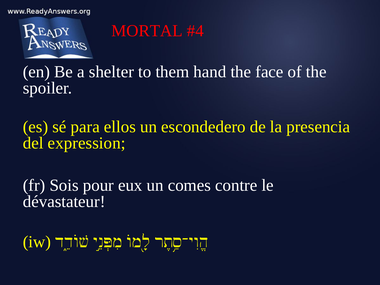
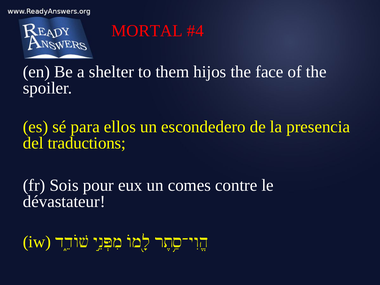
hand: hand -> hijos (210, 72)
expression: expression -> traductions (87, 143)
